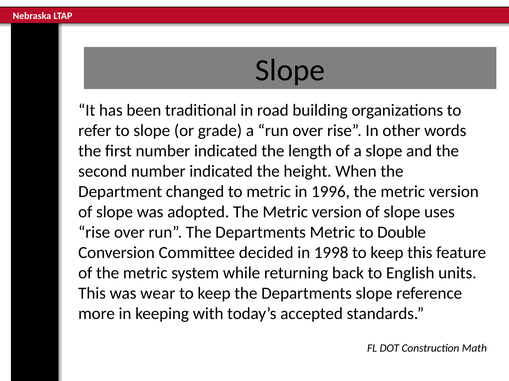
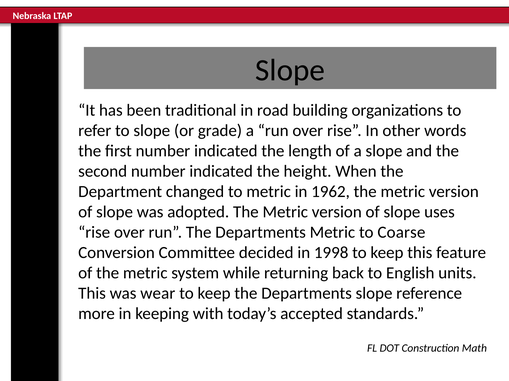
1996: 1996 -> 1962 (331, 192)
Double: Double -> Coarse (401, 233)
